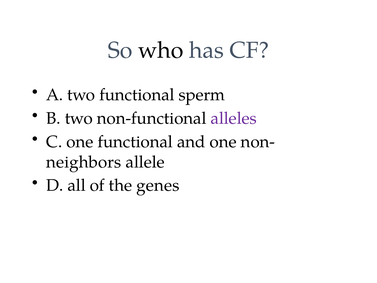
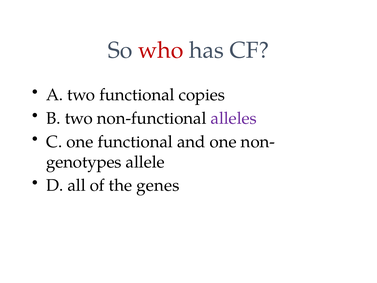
who colour: black -> red (161, 50)
sperm: sperm -> copies (202, 95)
neighbors: neighbors -> genotypes (84, 162)
